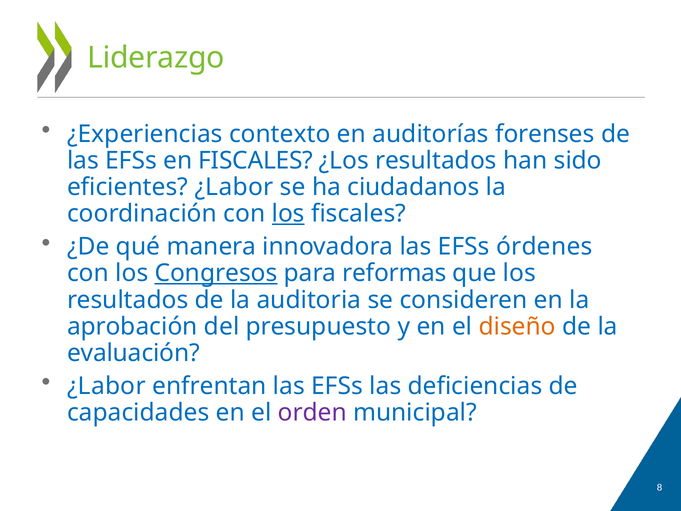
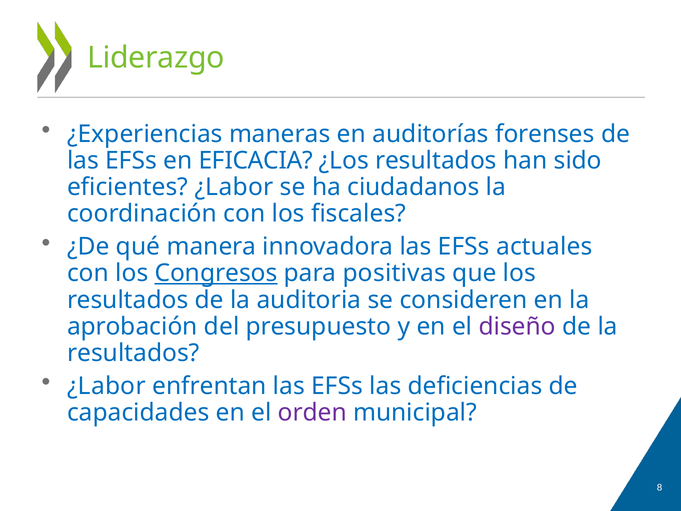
contexto: contexto -> maneras (280, 134)
en FISCALES: FISCALES -> EFICACIA (256, 161)
los underline: present -> none (288, 214)
órdenes: órdenes -> actuales (544, 247)
reformas: reformas -> positivas (394, 273)
diseño colour: orange -> purple (517, 326)
evaluación: evaluación -> resultados (133, 353)
